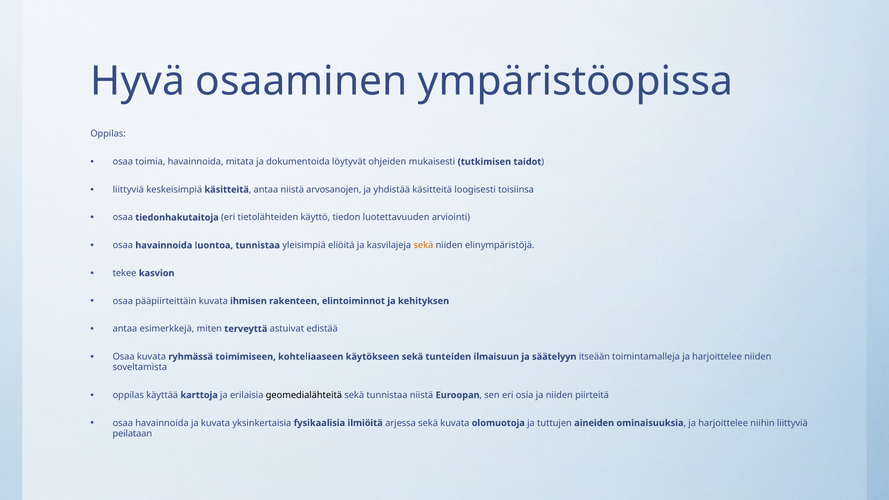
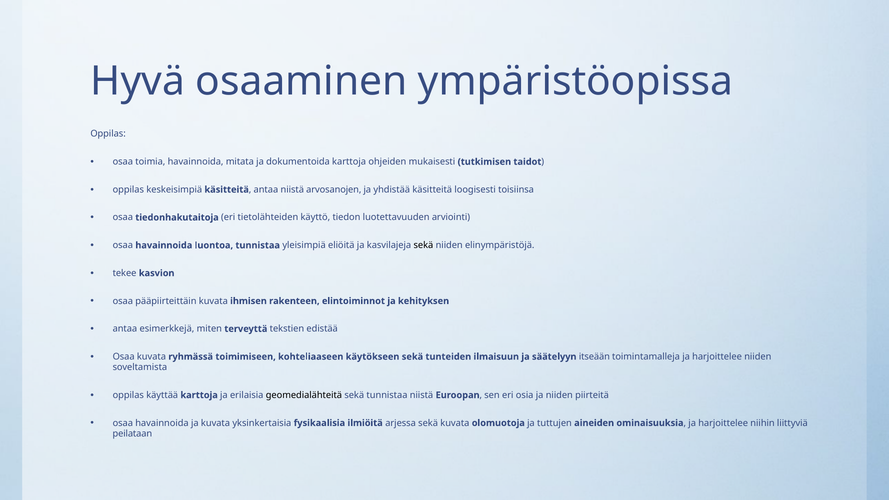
dokumentoida löytyvät: löytyvät -> karttoja (349, 162)
liittyviä: liittyviä -> oppilas (128, 190)
sekä colour: orange -> black (423, 245)
astuivat: astuivat -> tekstien (287, 329)
